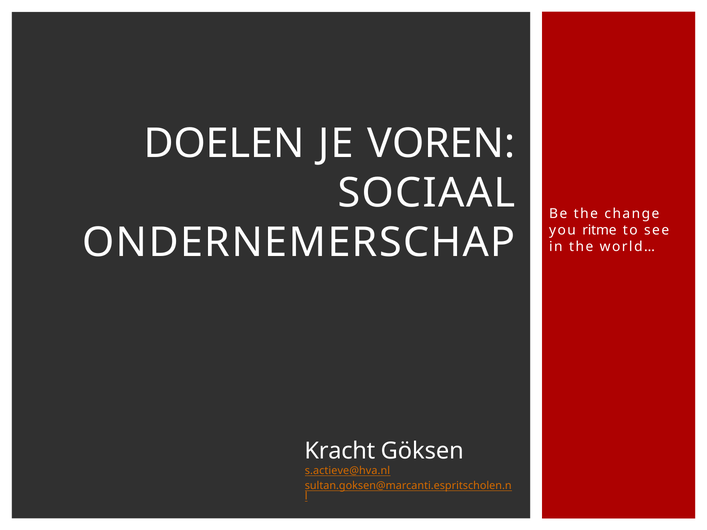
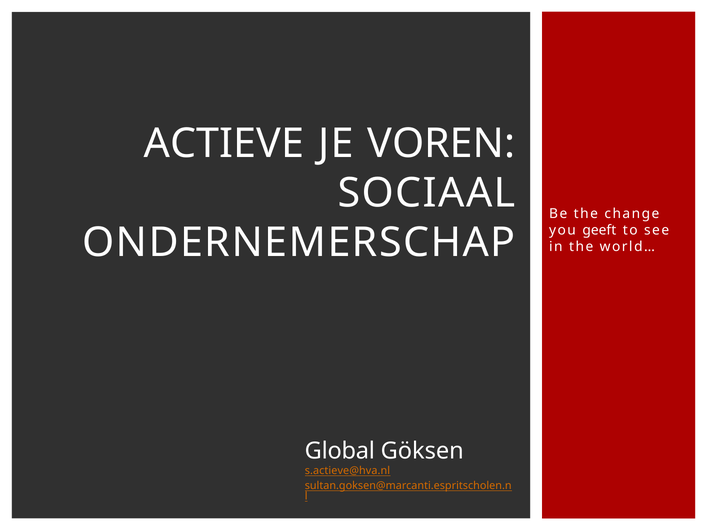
DOELEN: DOELEN -> ACTIEVE (224, 144)
ritme: ritme -> geeft (599, 230)
Kracht: Kracht -> Global (340, 451)
